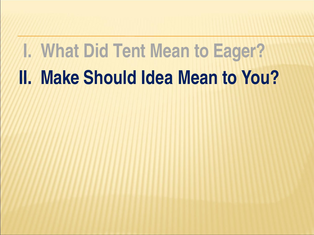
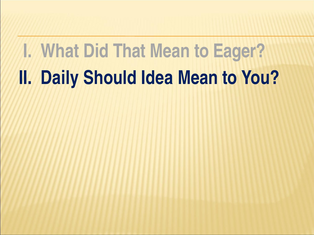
Tent: Tent -> That (129, 51)
Make: Make -> Daily (60, 78)
